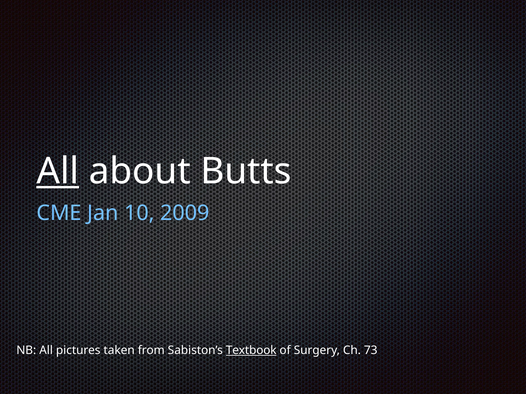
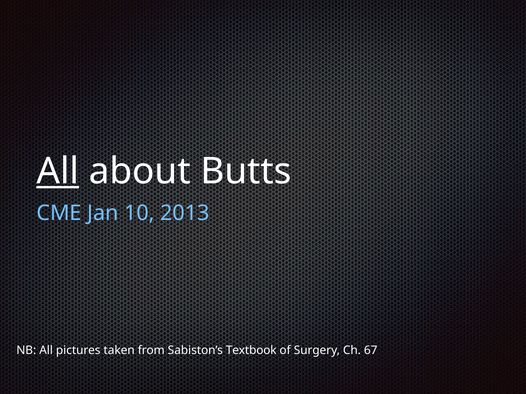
2009: 2009 -> 2013 (185, 213)
Textbook underline: present -> none (251, 351)
73: 73 -> 67 (371, 351)
